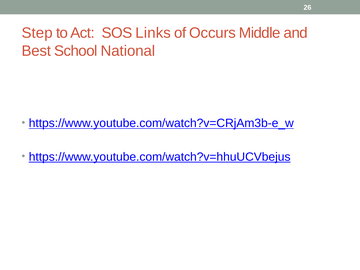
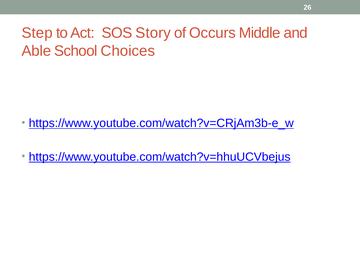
Links: Links -> Story (153, 33)
Best: Best -> Able (36, 51)
National: National -> Choices (128, 51)
